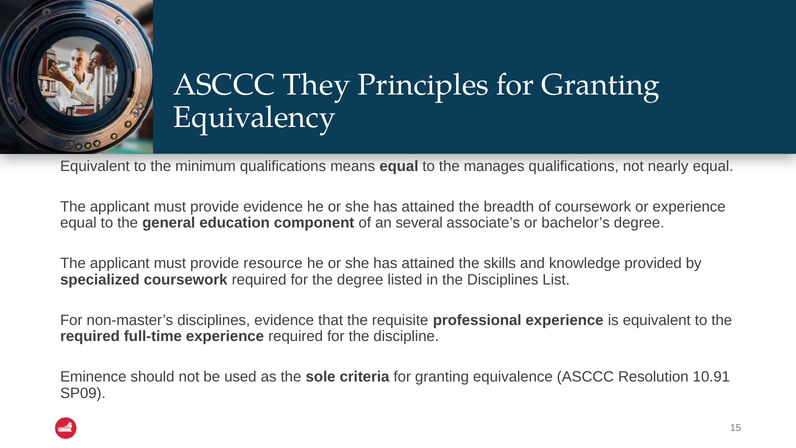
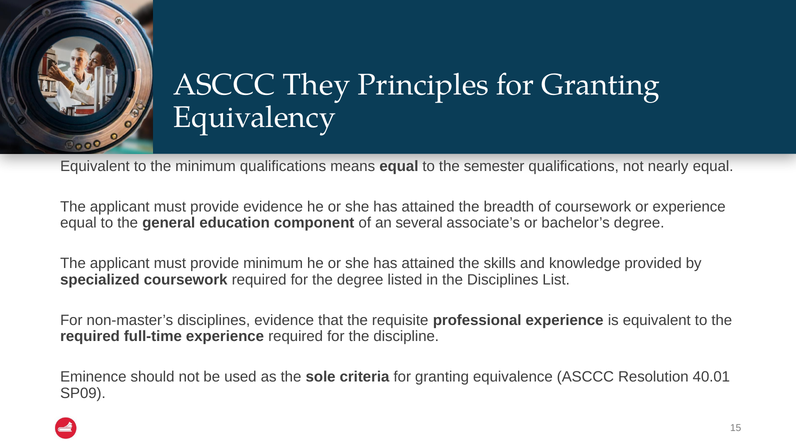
manages: manages -> semester (494, 166)
provide resource: resource -> minimum (273, 263)
10.91: 10.91 -> 40.01 (711, 377)
